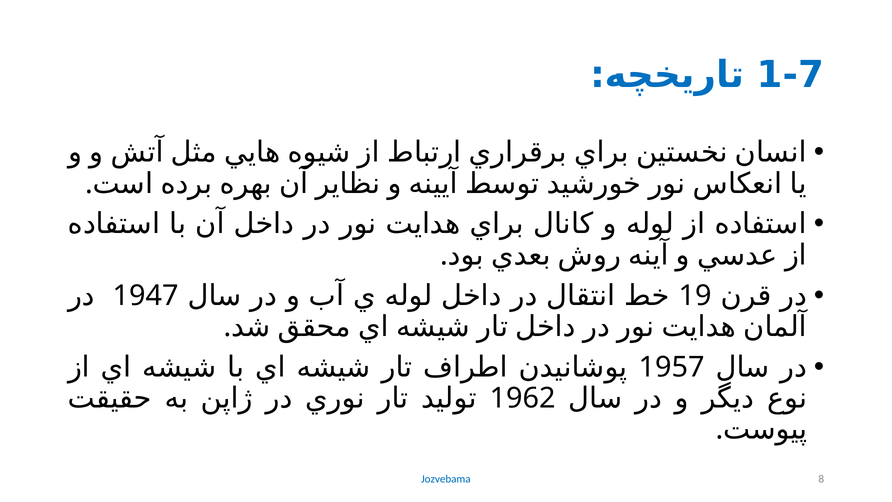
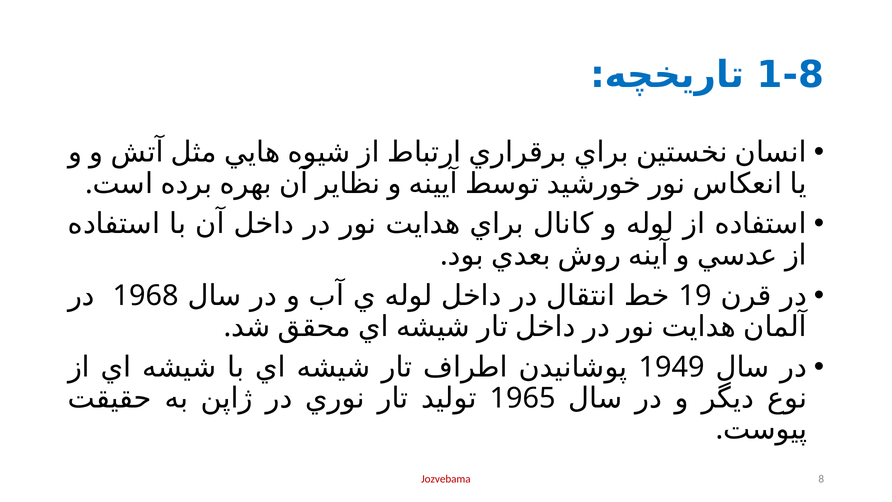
1-7: 1-7 -> 1-8 (790, 75)
1947: 1947 -> 1968 (146, 295)
1957: 1957 -> 1949 (672, 367)
1962: 1962 -> 1965 (523, 398)
Jozvebama colour: blue -> red (446, 479)
